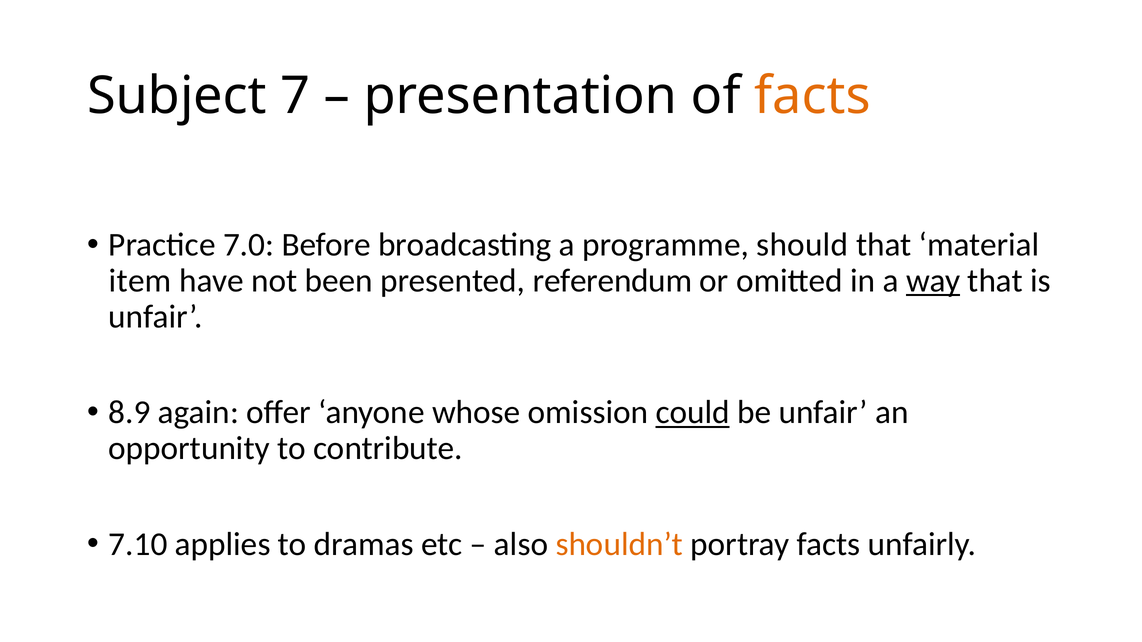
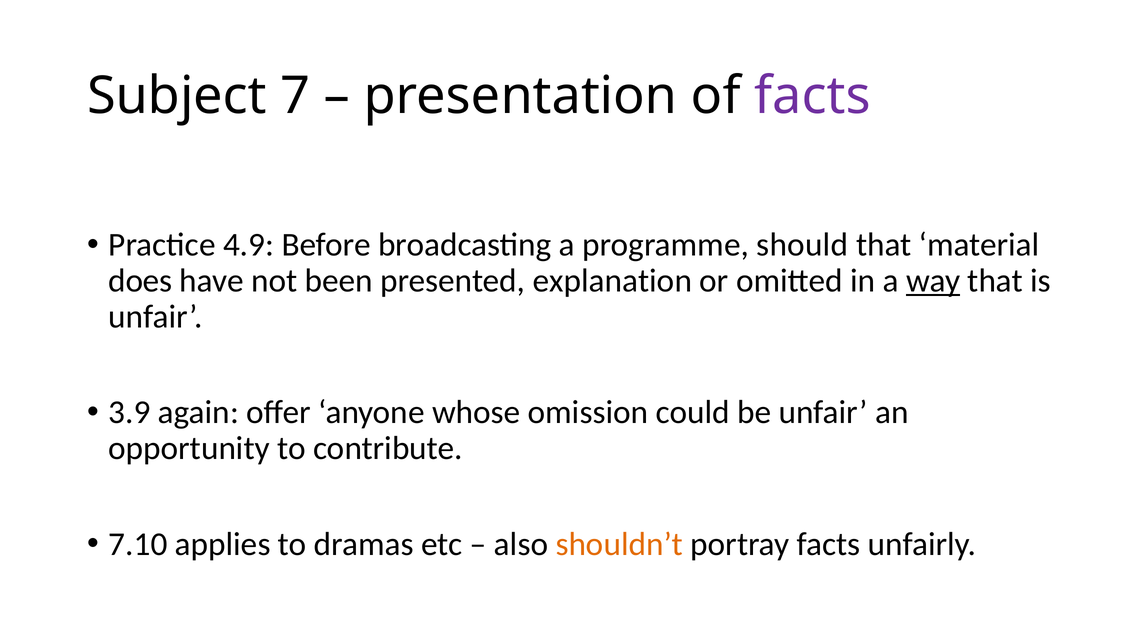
facts colour: orange -> purple (812, 96)
7.0: 7.0 -> 4.9 (249, 245)
item: item -> does (140, 281)
referendum: referendum -> explanation (612, 281)
8.9: 8.9 -> 3.9 (129, 413)
could underline: present -> none (693, 413)
